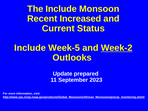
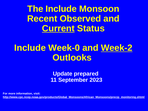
Increased: Increased -> Observed (80, 19)
Current underline: none -> present (58, 28)
Week-5: Week-5 -> Week-0 (64, 48)
